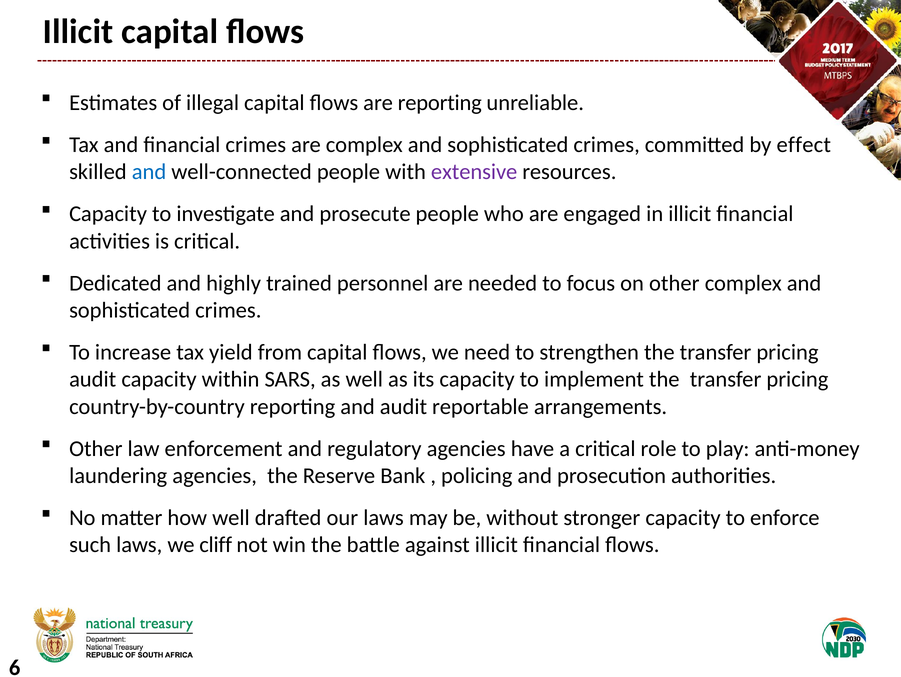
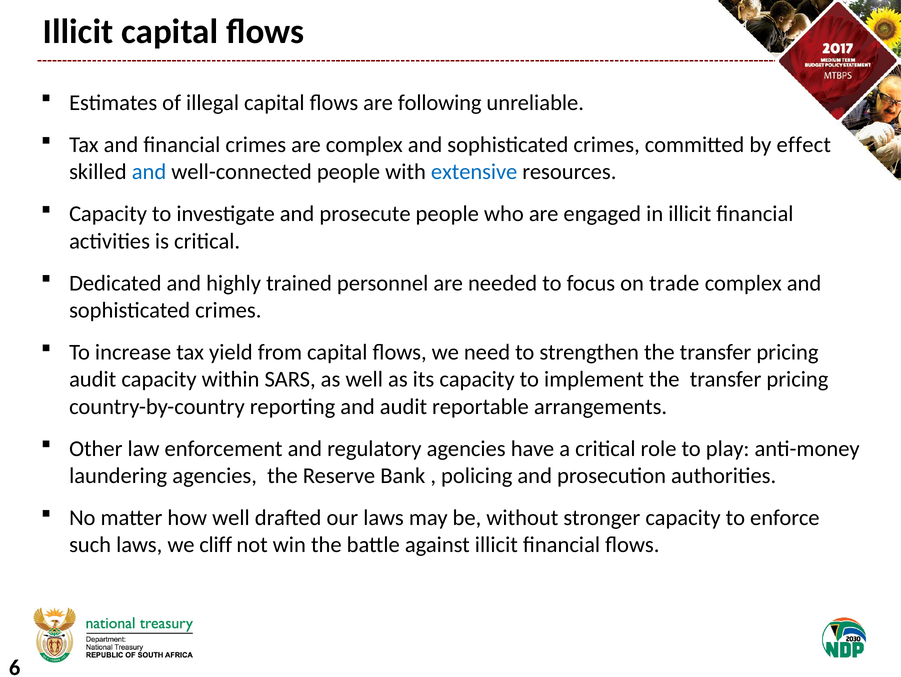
are reporting: reporting -> following (440, 103)
extensive colour: purple -> blue (474, 172)
on other: other -> trade (674, 283)
